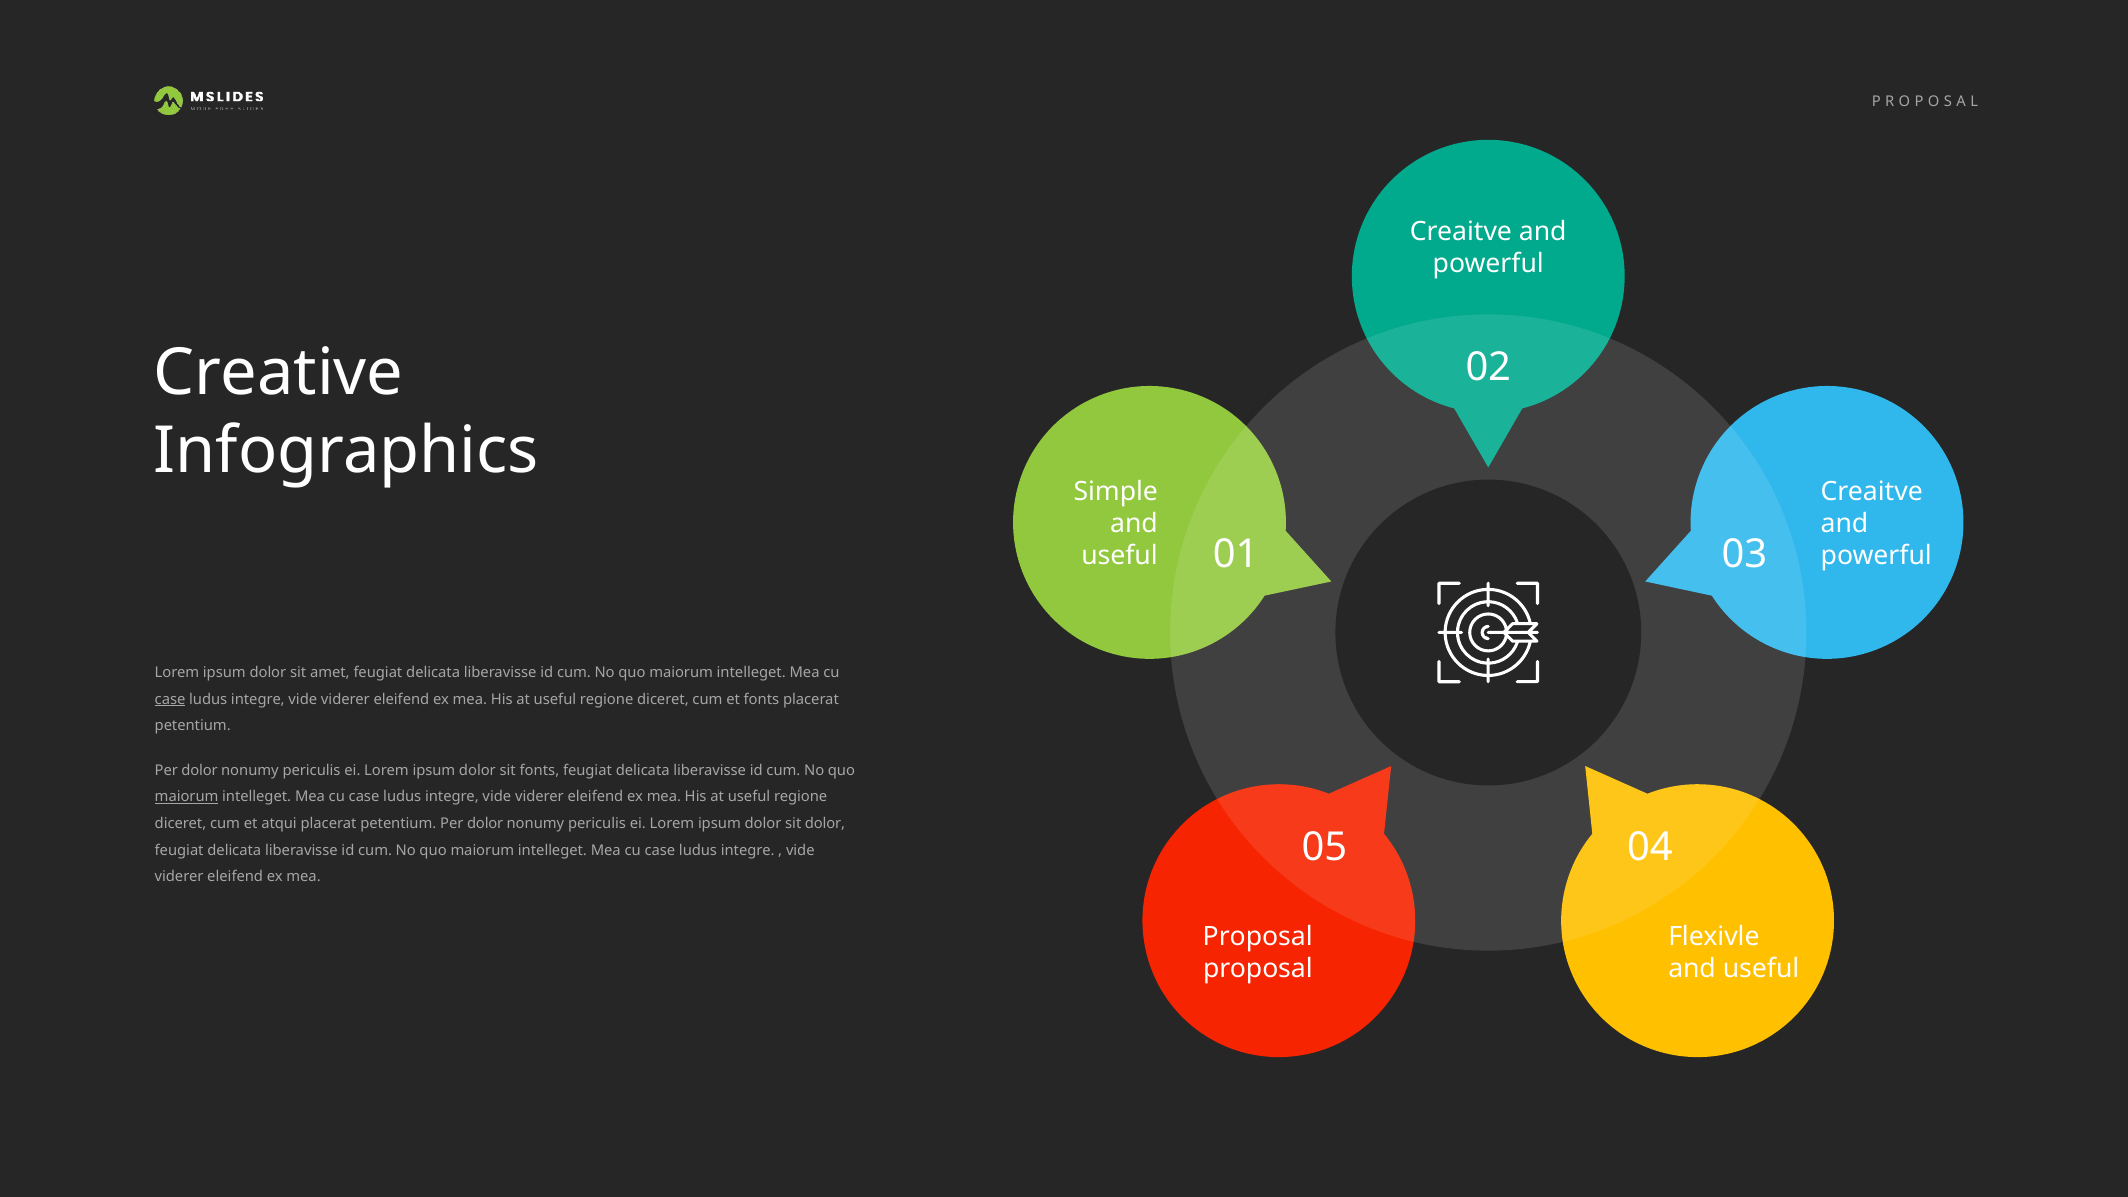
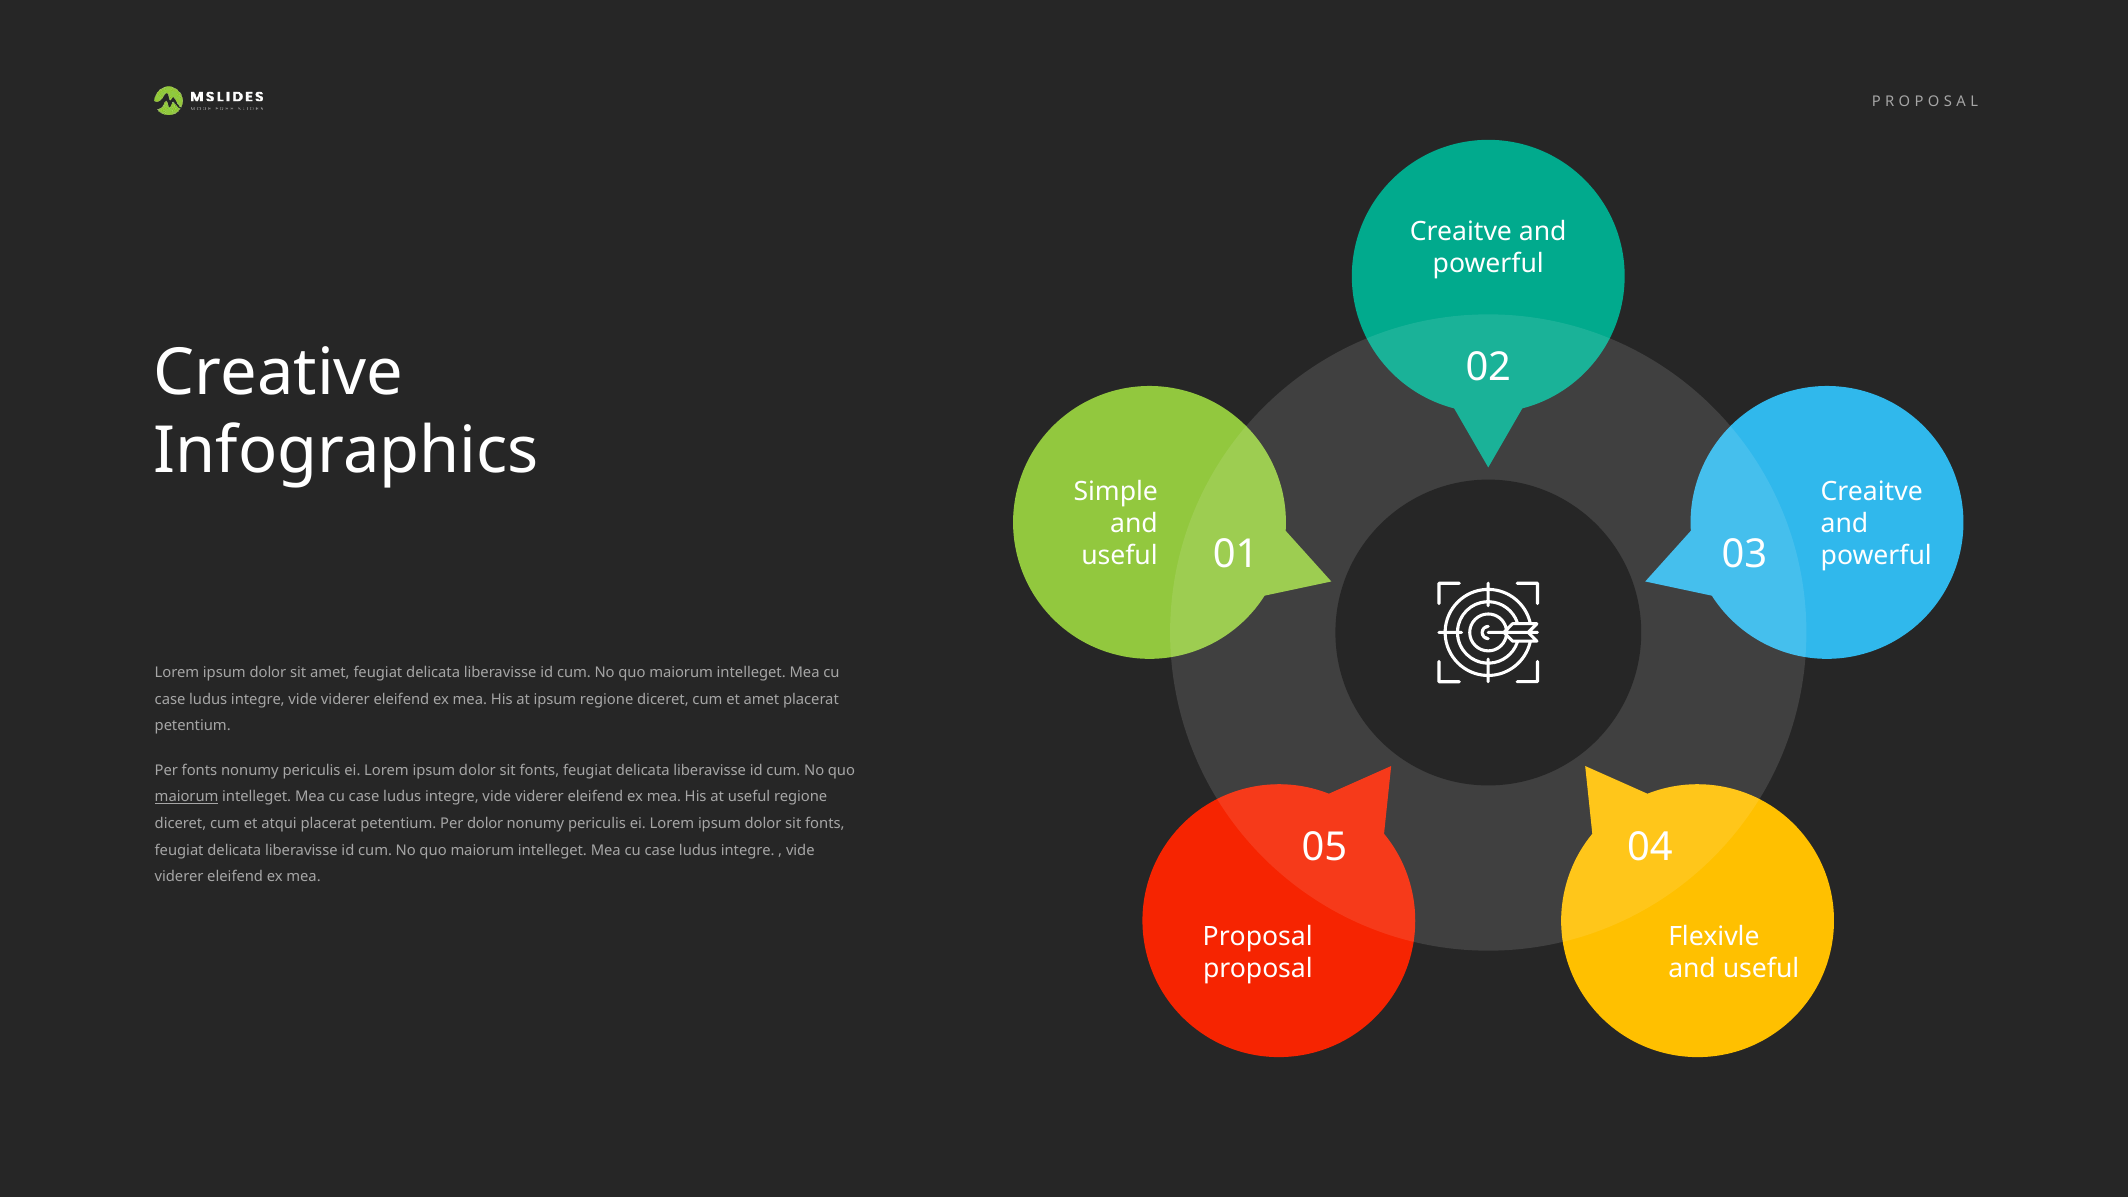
case underline: present -> none (170, 699)
useful: useful -> ipsum (555, 699)
et fonts: fonts -> amet (761, 699)
dolor: dolor -> fonts (200, 770)
dolor: dolor -> fonts (825, 824)
